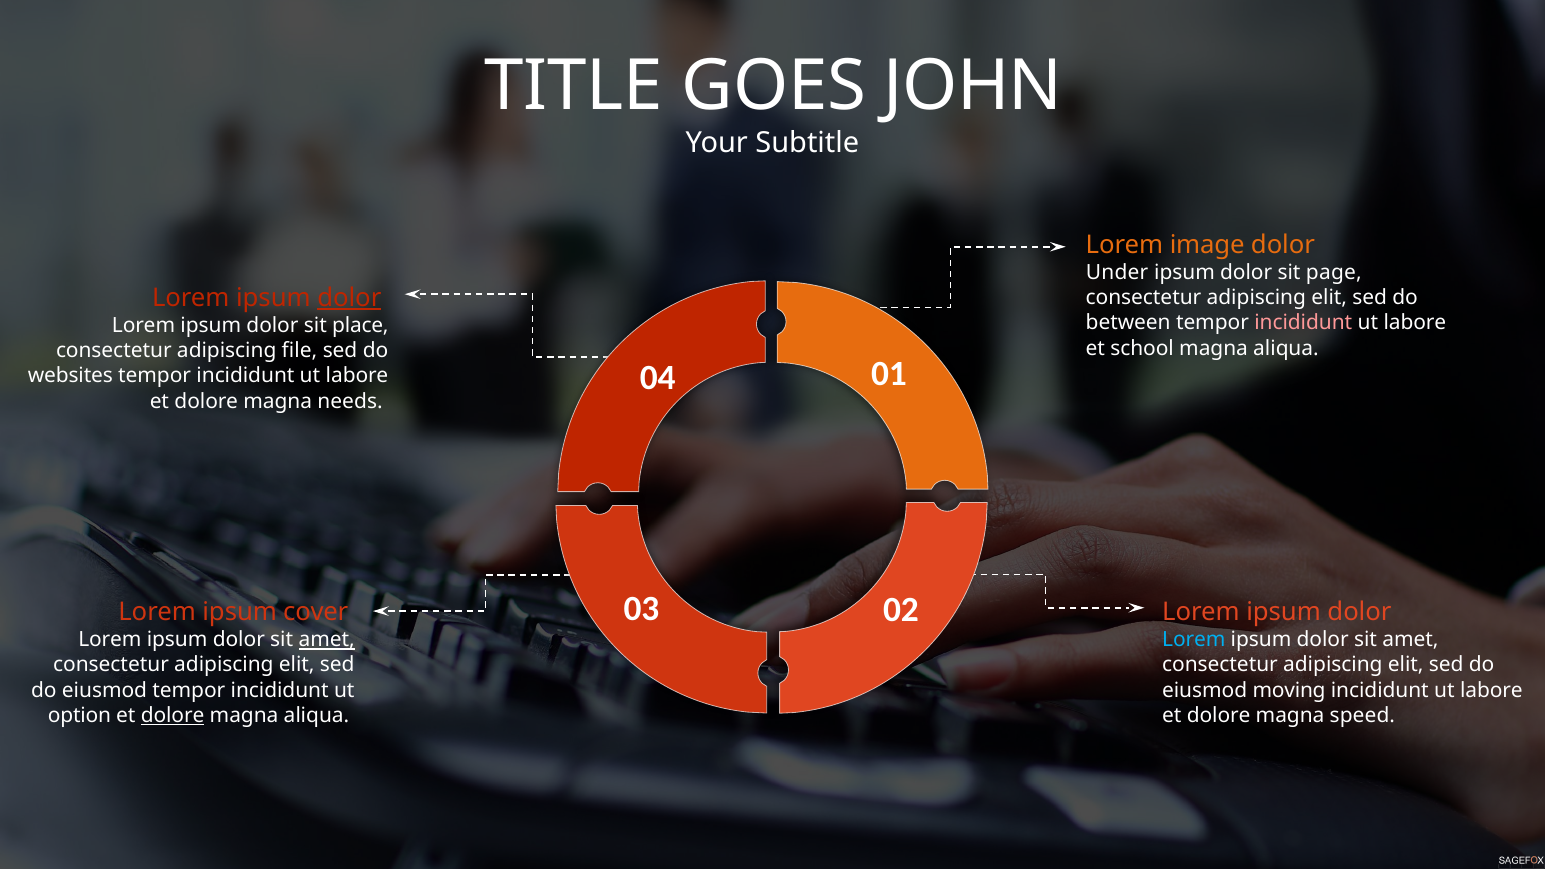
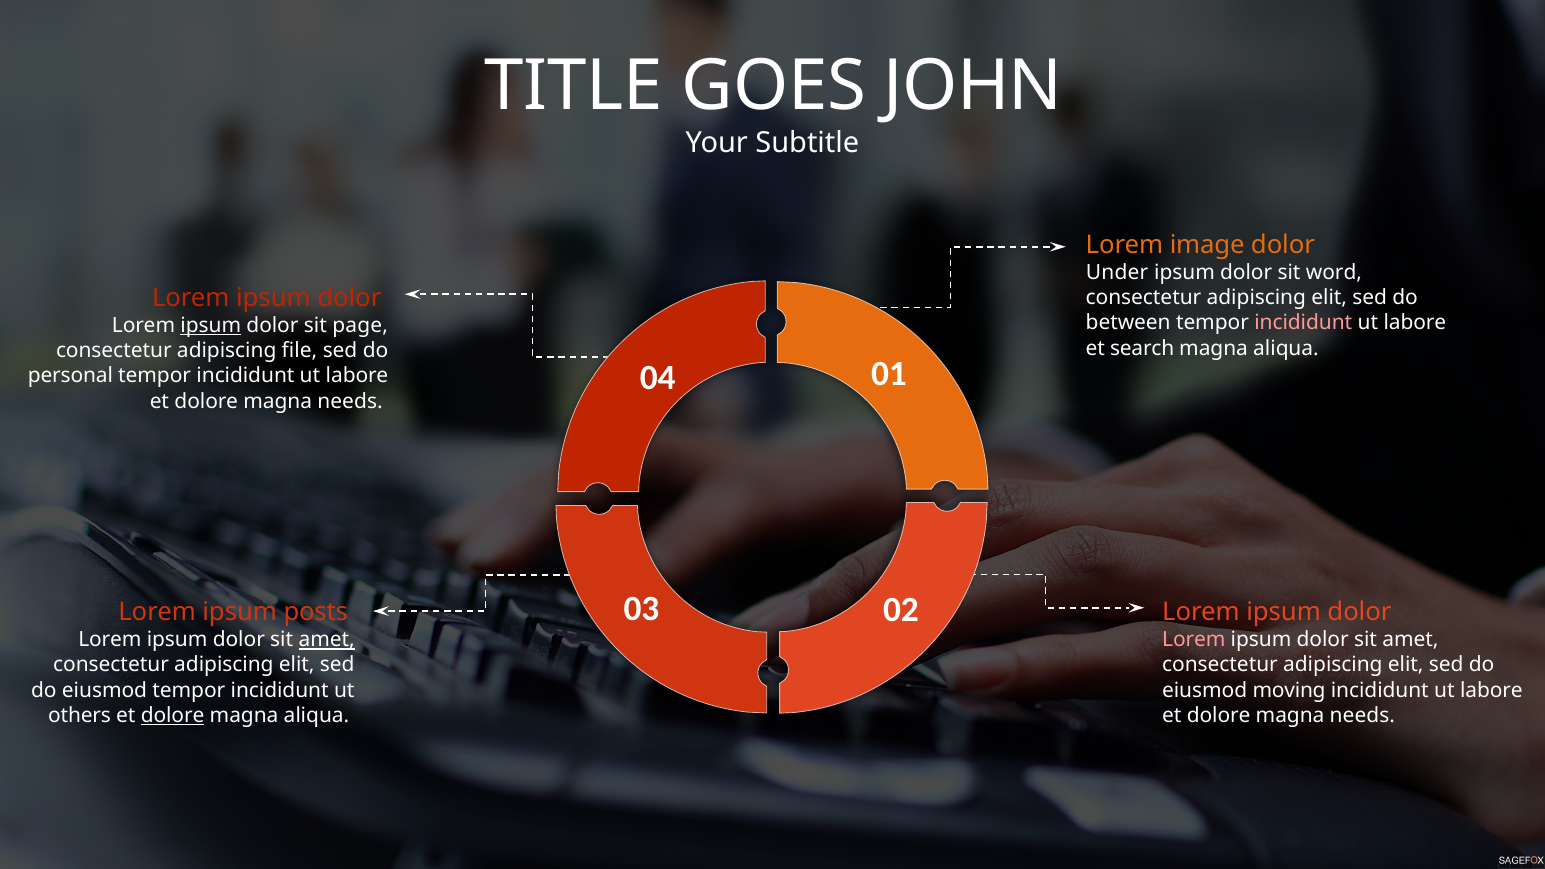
page: page -> word (1334, 273)
dolor underline: present -> none (349, 298)
ipsum underline: none -> present (211, 326)
place: place -> page (360, 326)
school: school -> search (1142, 348)
websites: websites -> personal (70, 376)
cover: cover -> posts (316, 612)
Lorem colour: light blue -> pink (1194, 640)
option: option -> others (80, 715)
speed: speed -> needs (1362, 715)
